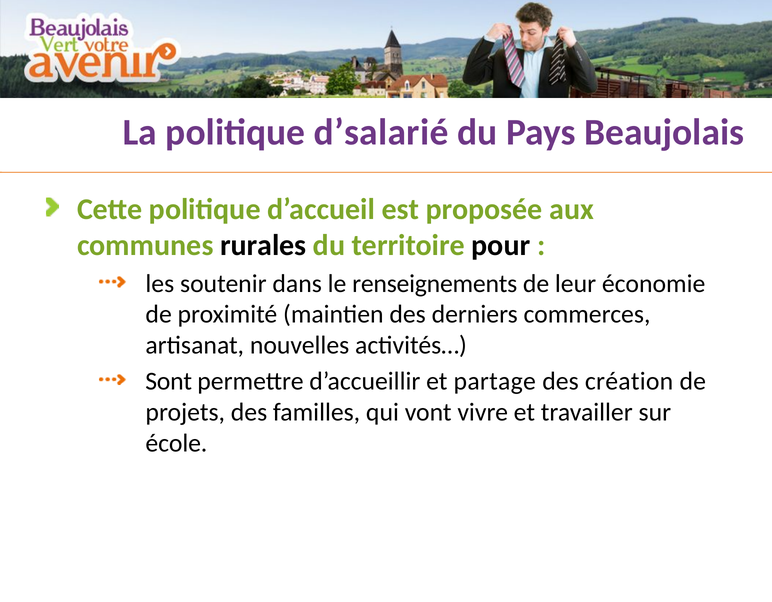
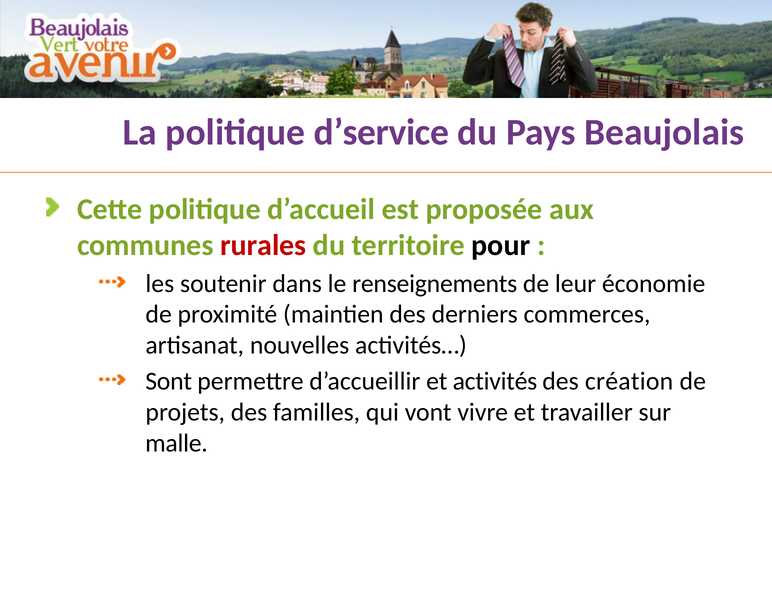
d’salarié: d’salarié -> d’service (381, 132)
rurales colour: black -> red (263, 245)
partage: partage -> activités (495, 381)
école: école -> malle (177, 443)
